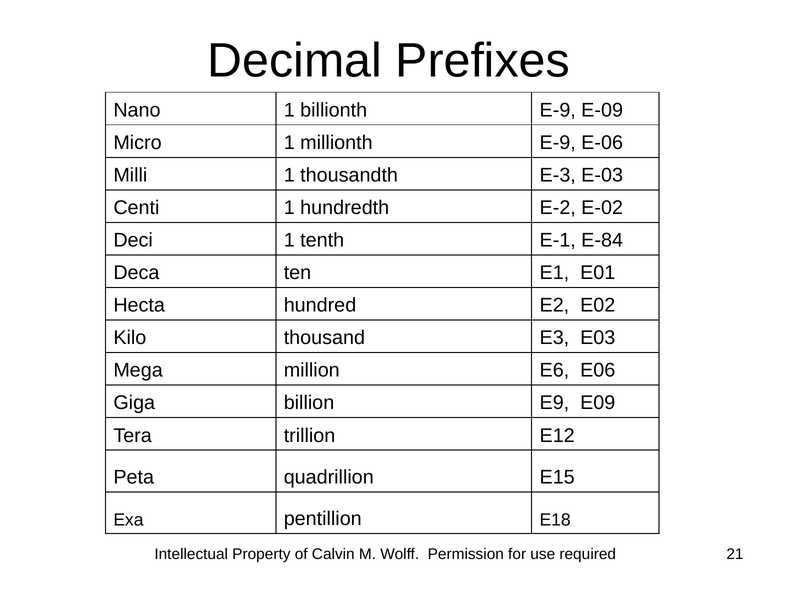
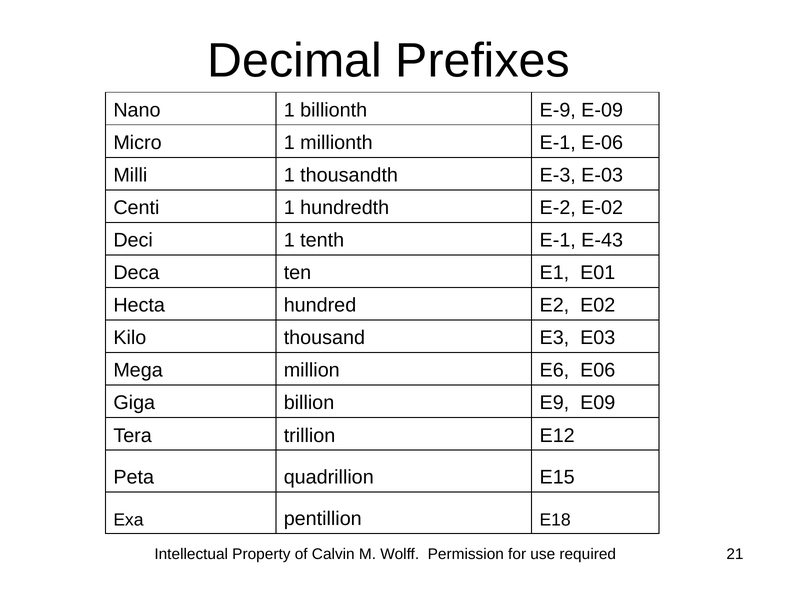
millionth E-9: E-9 -> E-1 (558, 143)
E-84: E-84 -> E-43 (602, 240)
